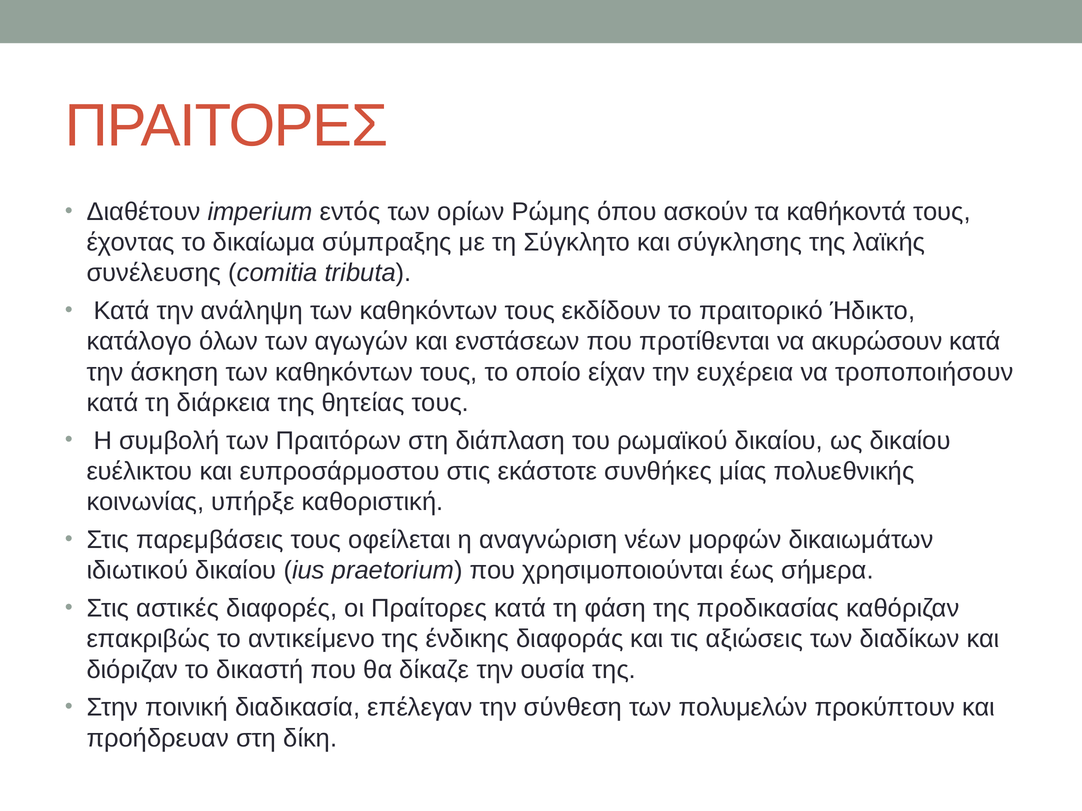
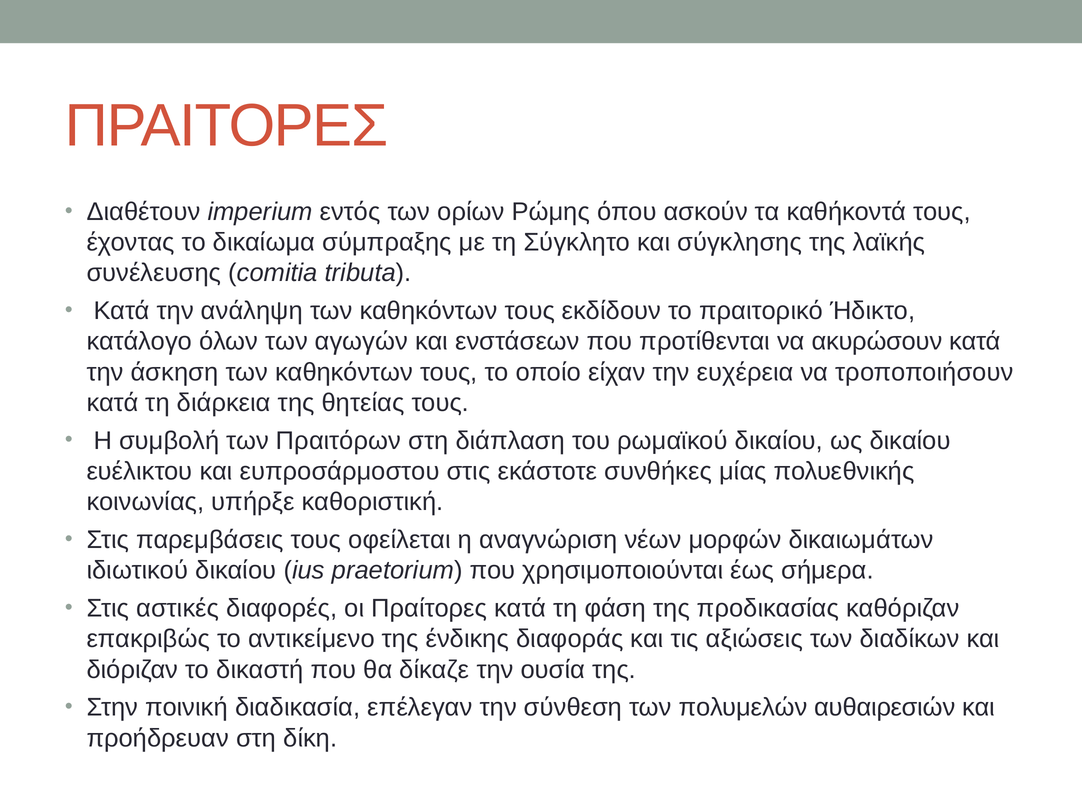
προκύπτουν: προκύπτουν -> αυθαιρεσιών (885, 708)
